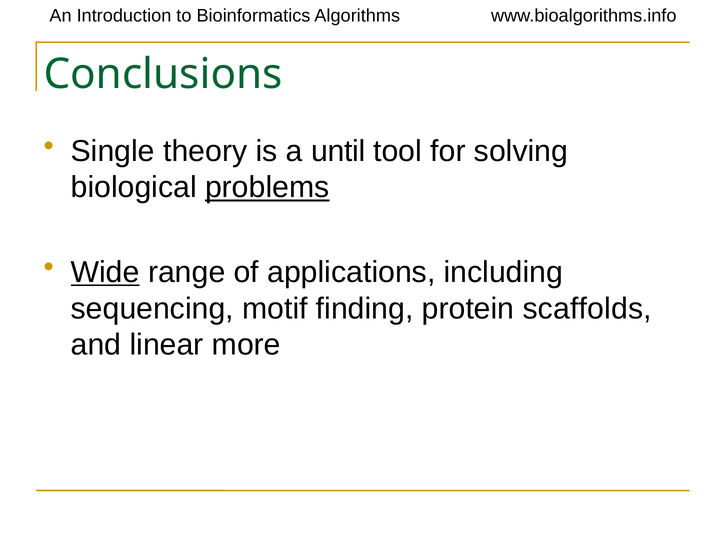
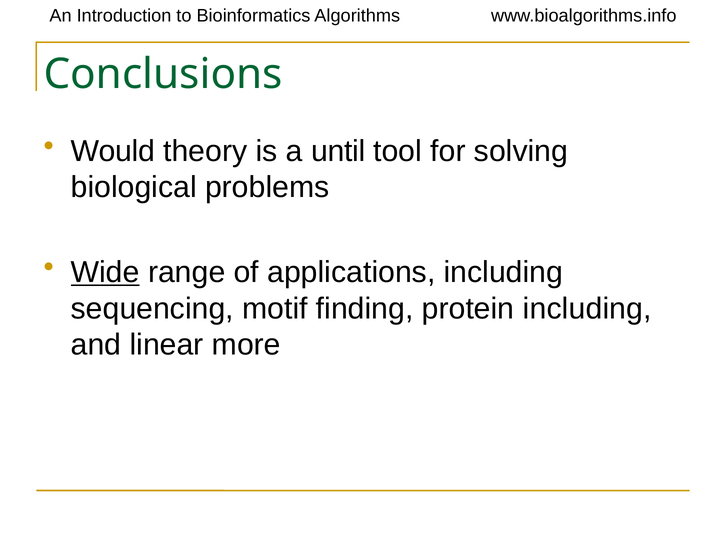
Single: Single -> Would (113, 151)
problems underline: present -> none (267, 187)
protein scaffolds: scaffolds -> including (587, 308)
